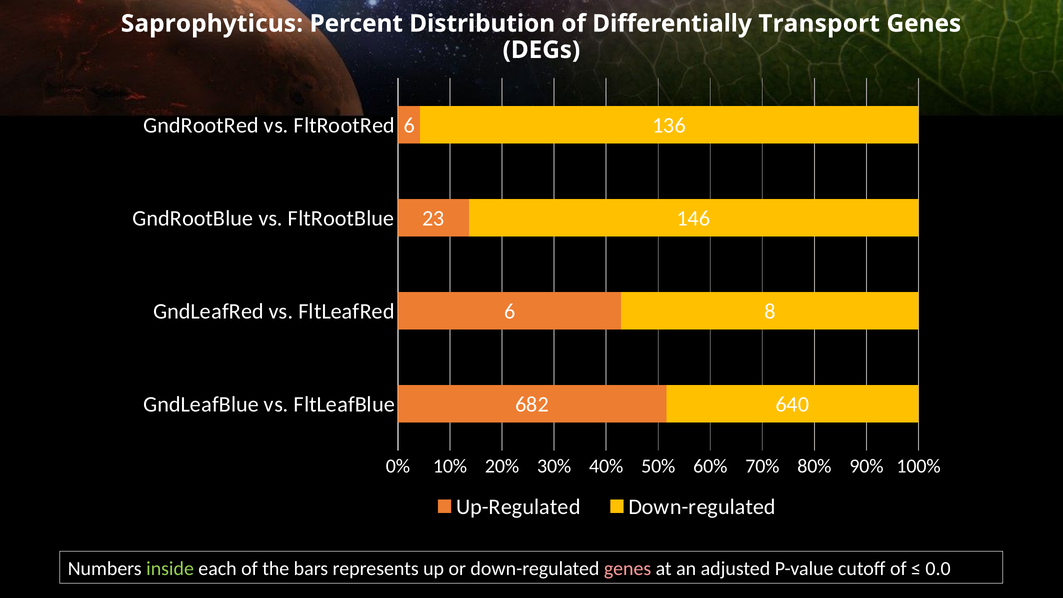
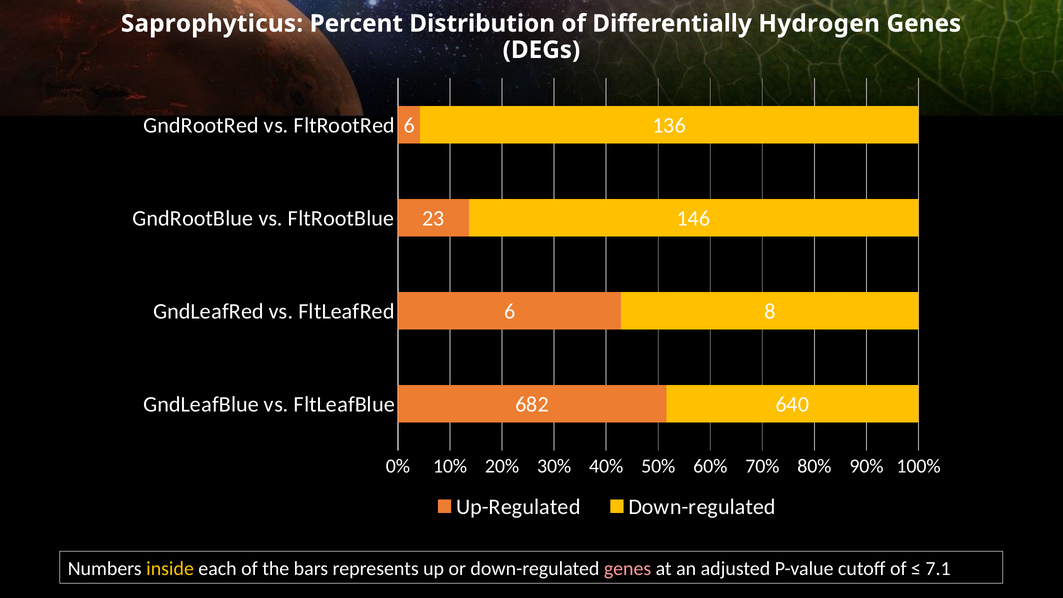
Transport: Transport -> Hydrogen (819, 24)
inside colour: light green -> yellow (170, 569)
0.0: 0.0 -> 7.1 (938, 569)
